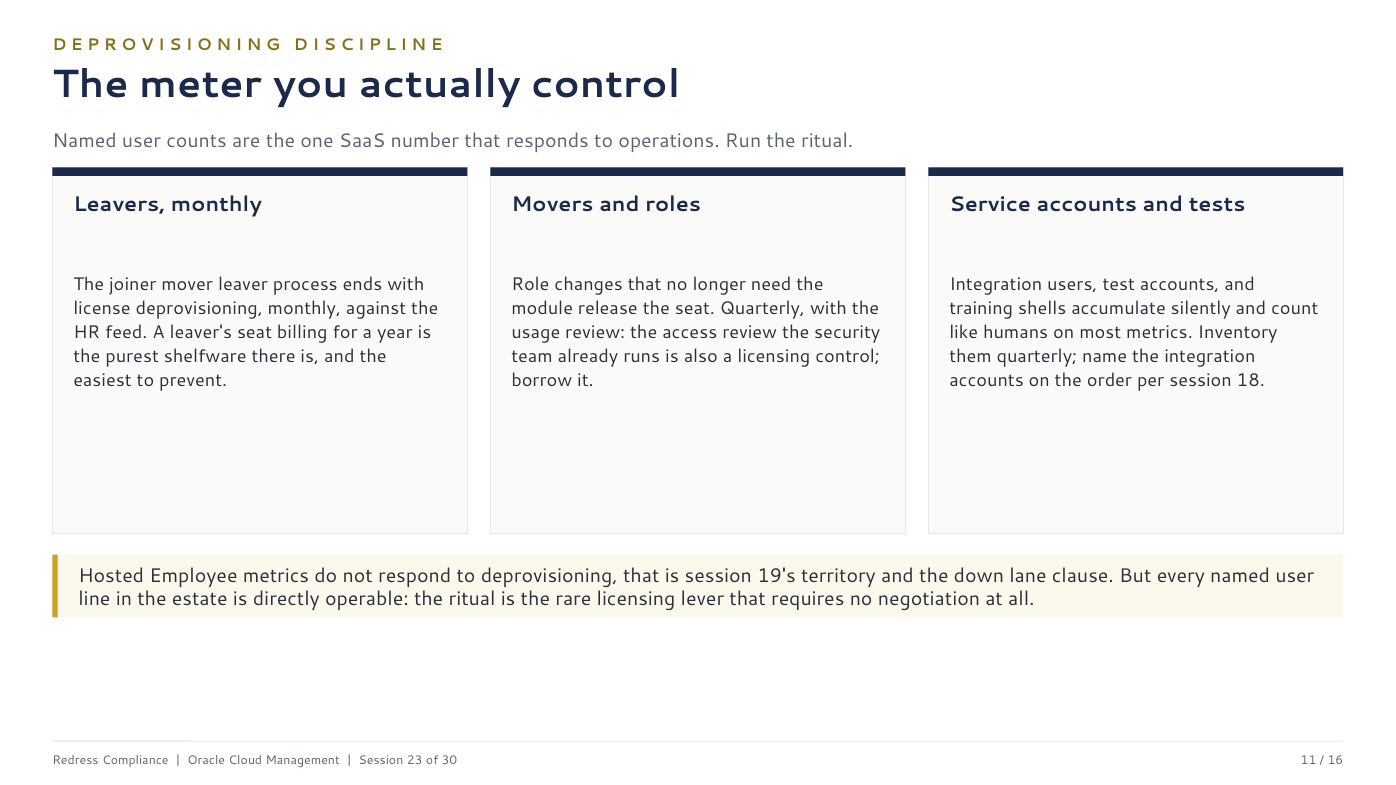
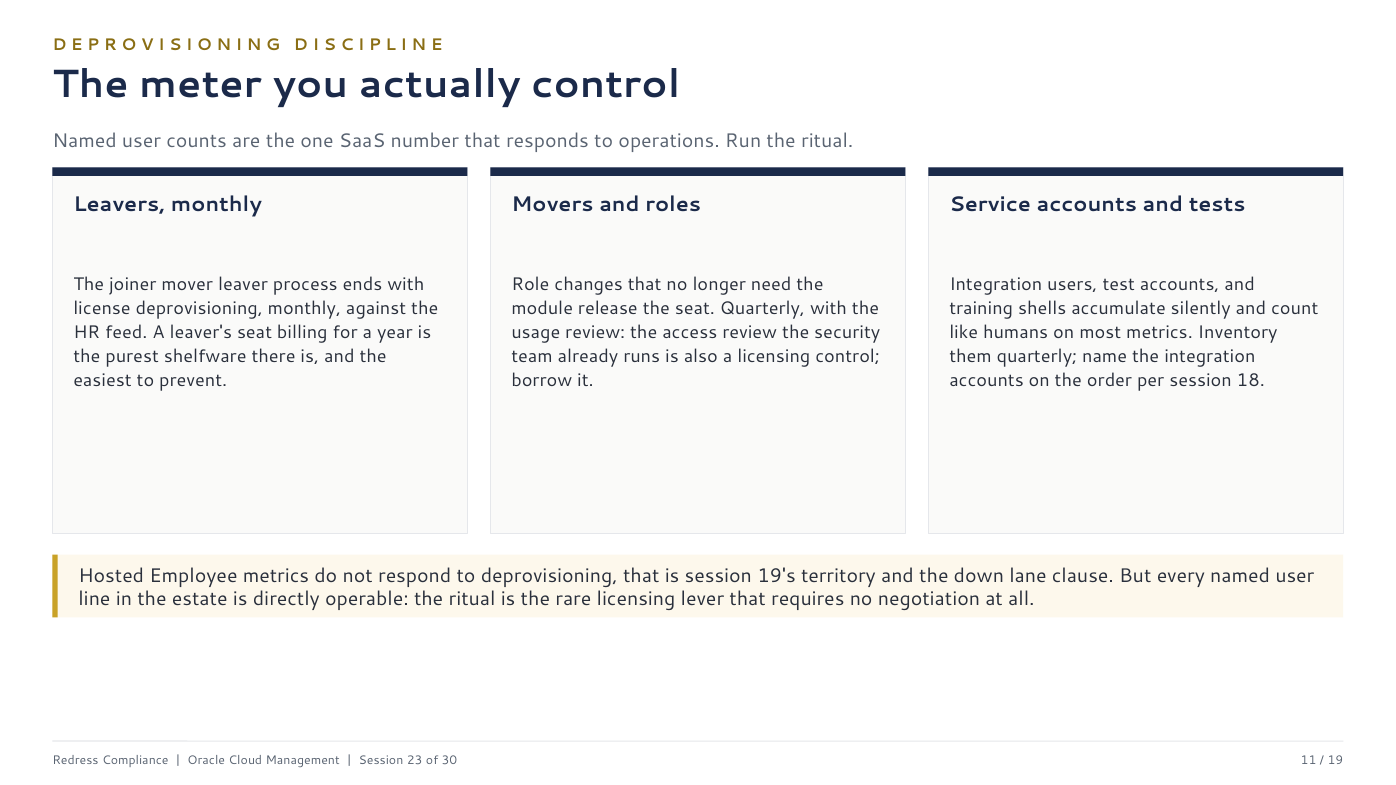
16: 16 -> 19 (1335, 761)
